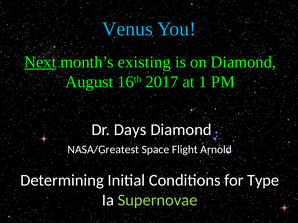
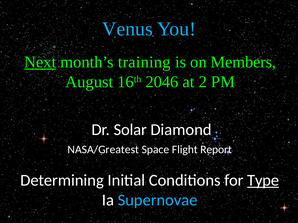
existing: existing -> training (144, 62)
on Diamond: Diamond -> Members (243, 62)
2017: 2017 -> 2046 (162, 82)
1: 1 -> 2 (203, 82)
Days: Days -> Solar (130, 130)
Arnold: Arnold -> Report (216, 150)
Type underline: none -> present (263, 181)
Supernovae colour: light green -> light blue (158, 201)
